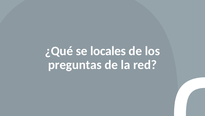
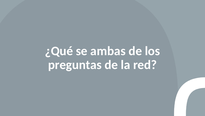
locales: locales -> ambas (108, 51)
